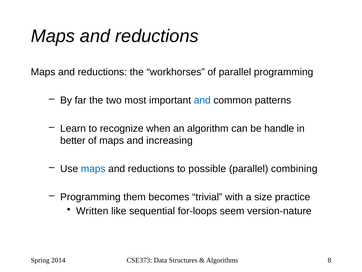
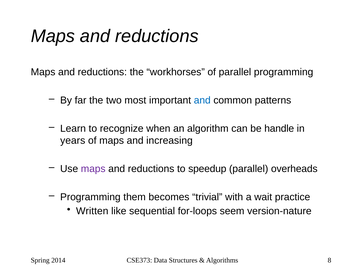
better: better -> years (73, 140)
maps colour: blue -> purple (93, 168)
possible: possible -> speedup (207, 168)
combining: combining -> overheads (294, 168)
size: size -> wait (263, 197)
